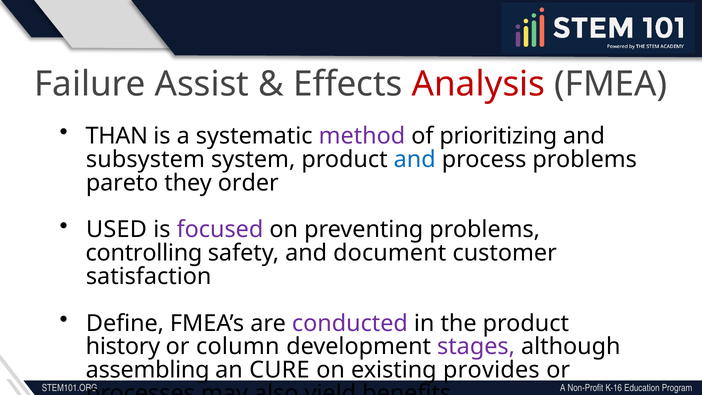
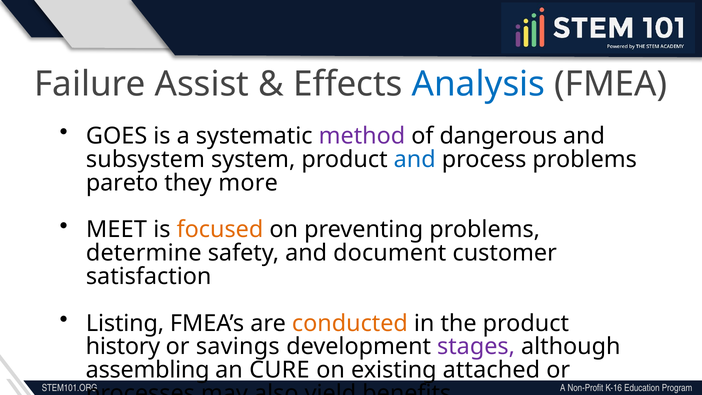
Analysis colour: red -> blue (479, 84)
THAN: THAN -> GOES (117, 136)
prioritizing: prioritizing -> dangerous (498, 136)
order: order -> more (248, 183)
USED: USED -> MEET (117, 230)
focused colour: purple -> orange (220, 230)
controlling: controlling -> determine (144, 253)
Define: Define -> Listing (125, 323)
conducted colour: purple -> orange (350, 323)
column: column -> savings (238, 347)
provides: provides -> attached (491, 370)
